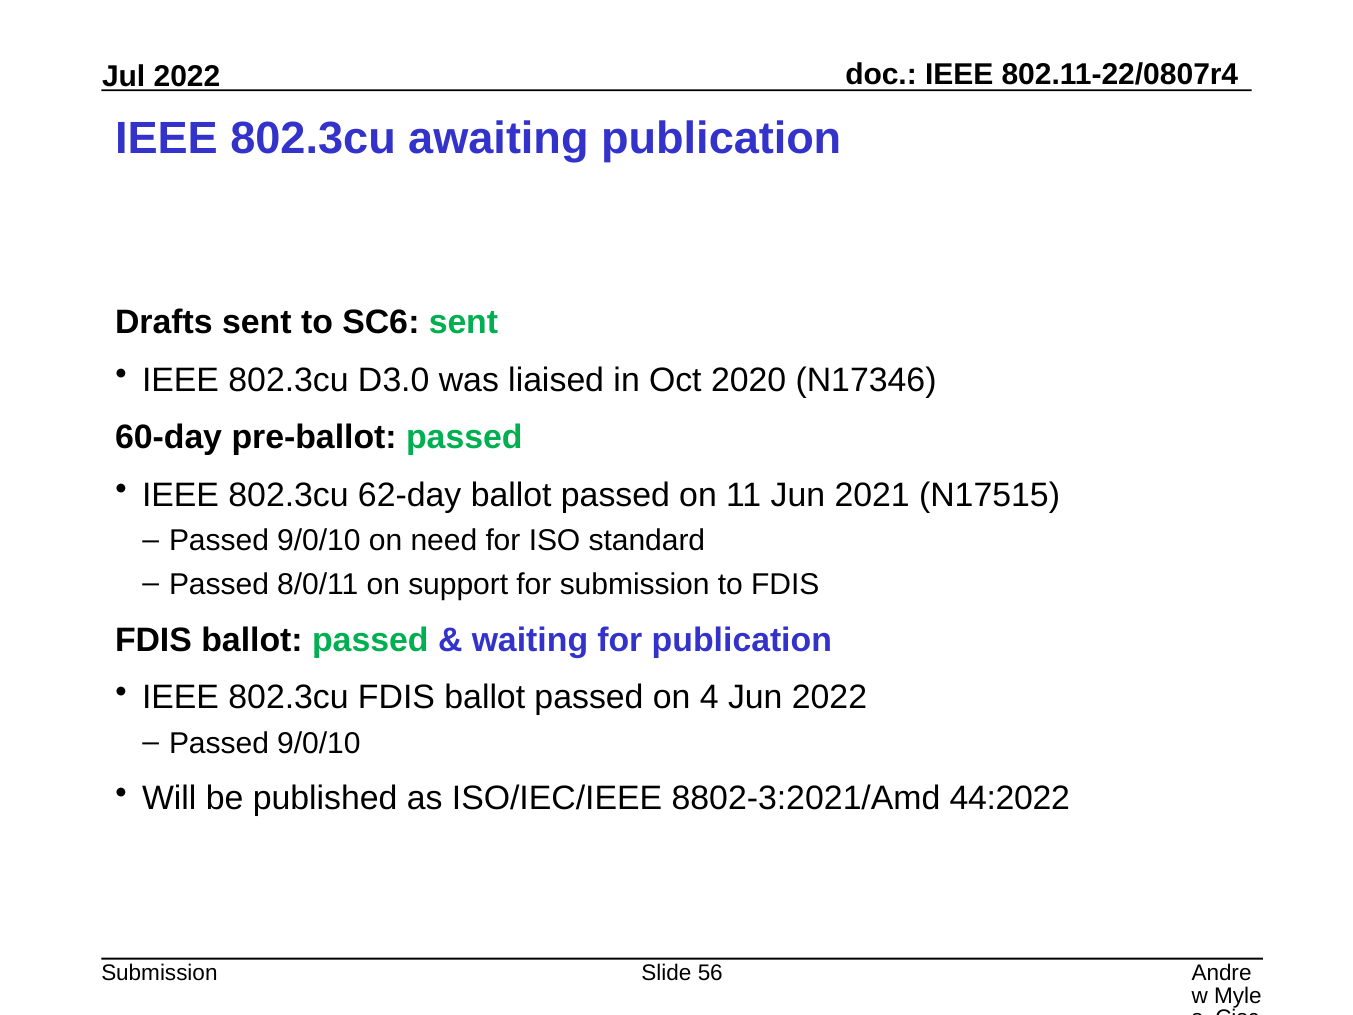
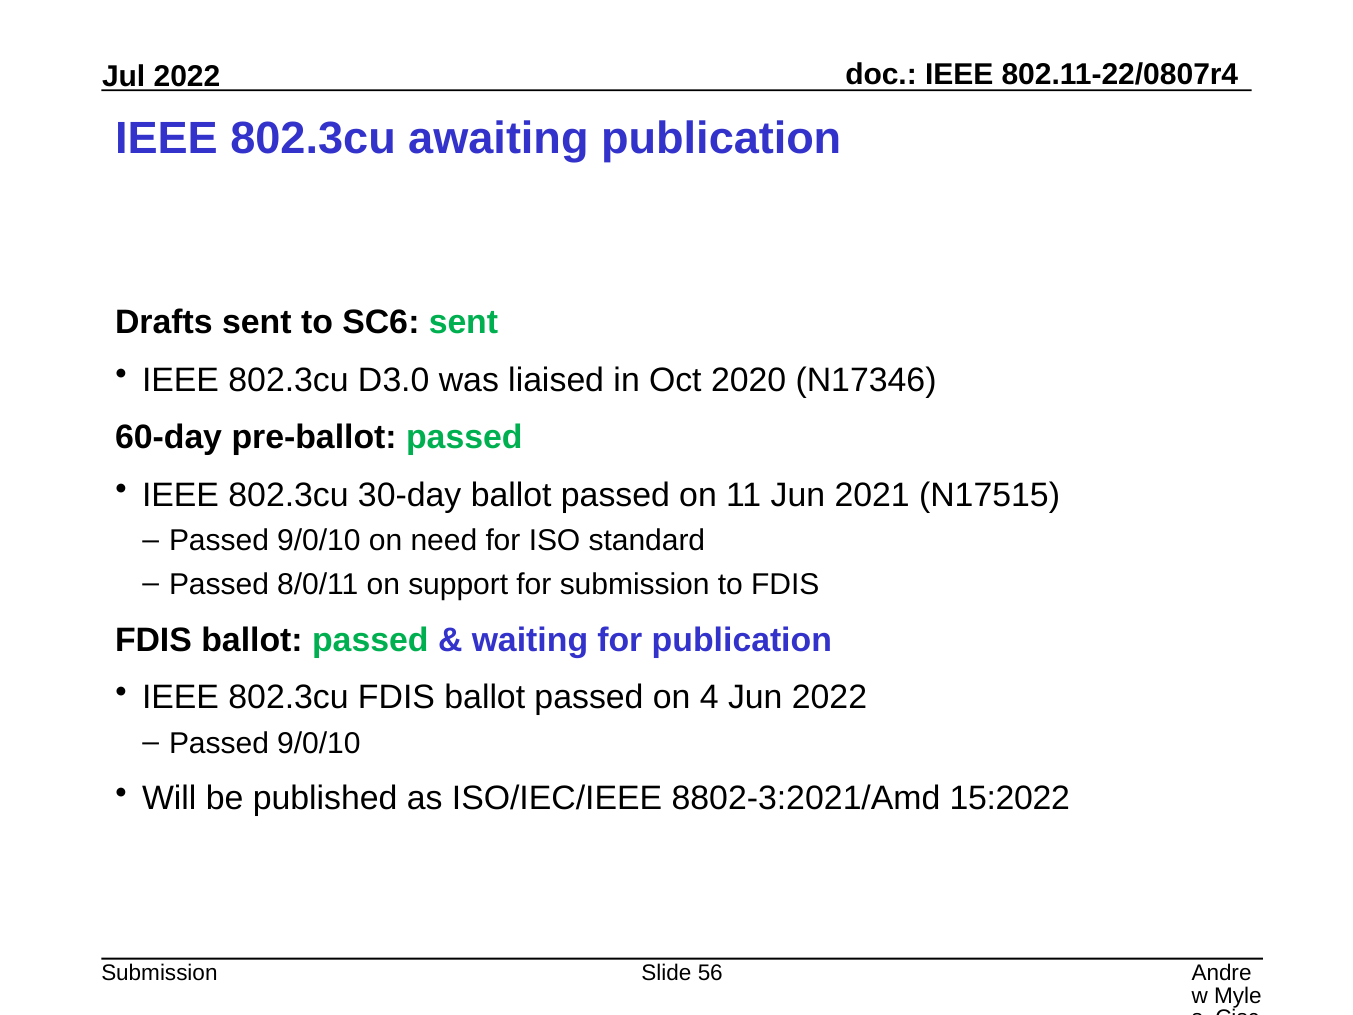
62-day: 62-day -> 30-day (410, 495)
44:2022: 44:2022 -> 15:2022 (1010, 799)
